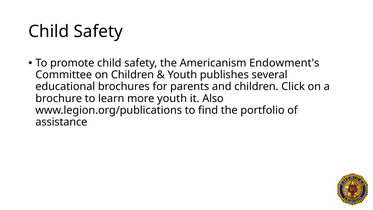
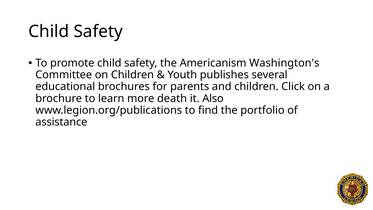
Endowment's: Endowment's -> Washington's (284, 63)
more youth: youth -> death (172, 98)
